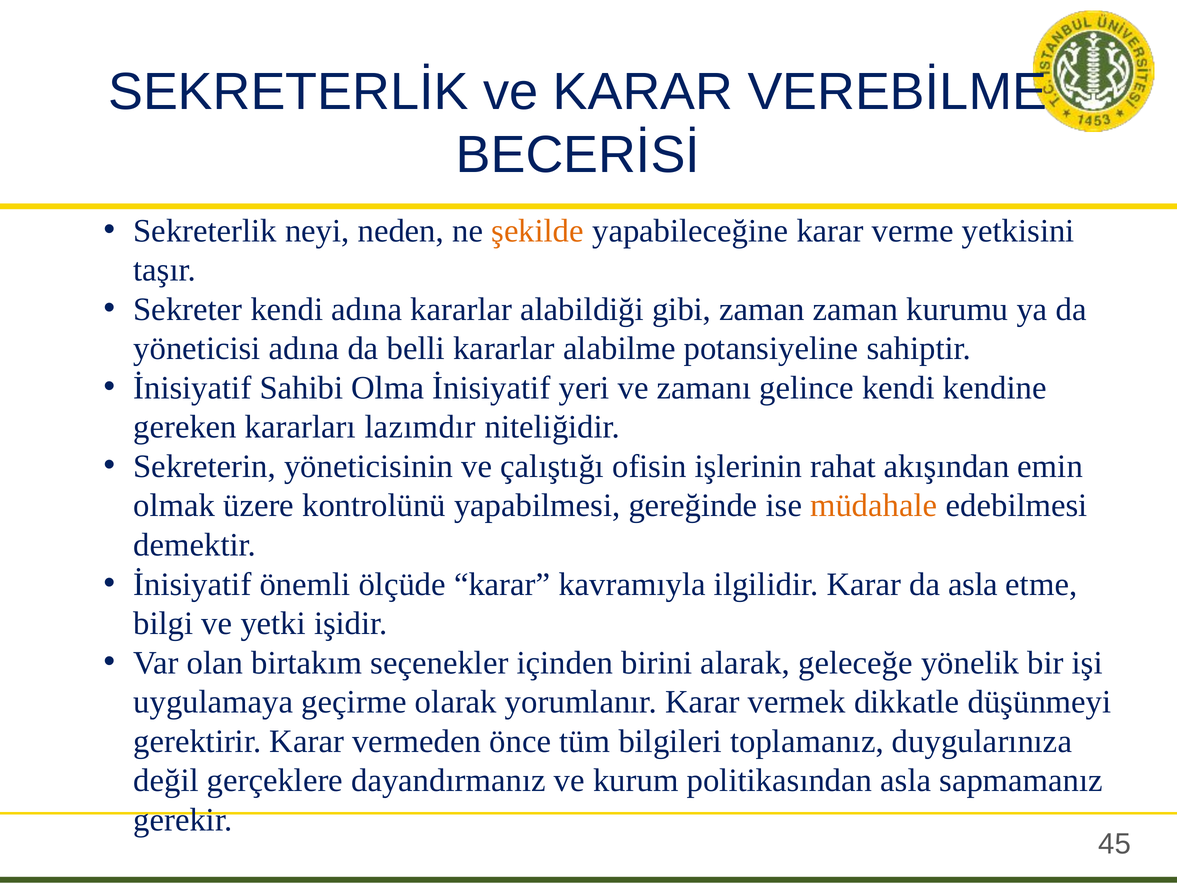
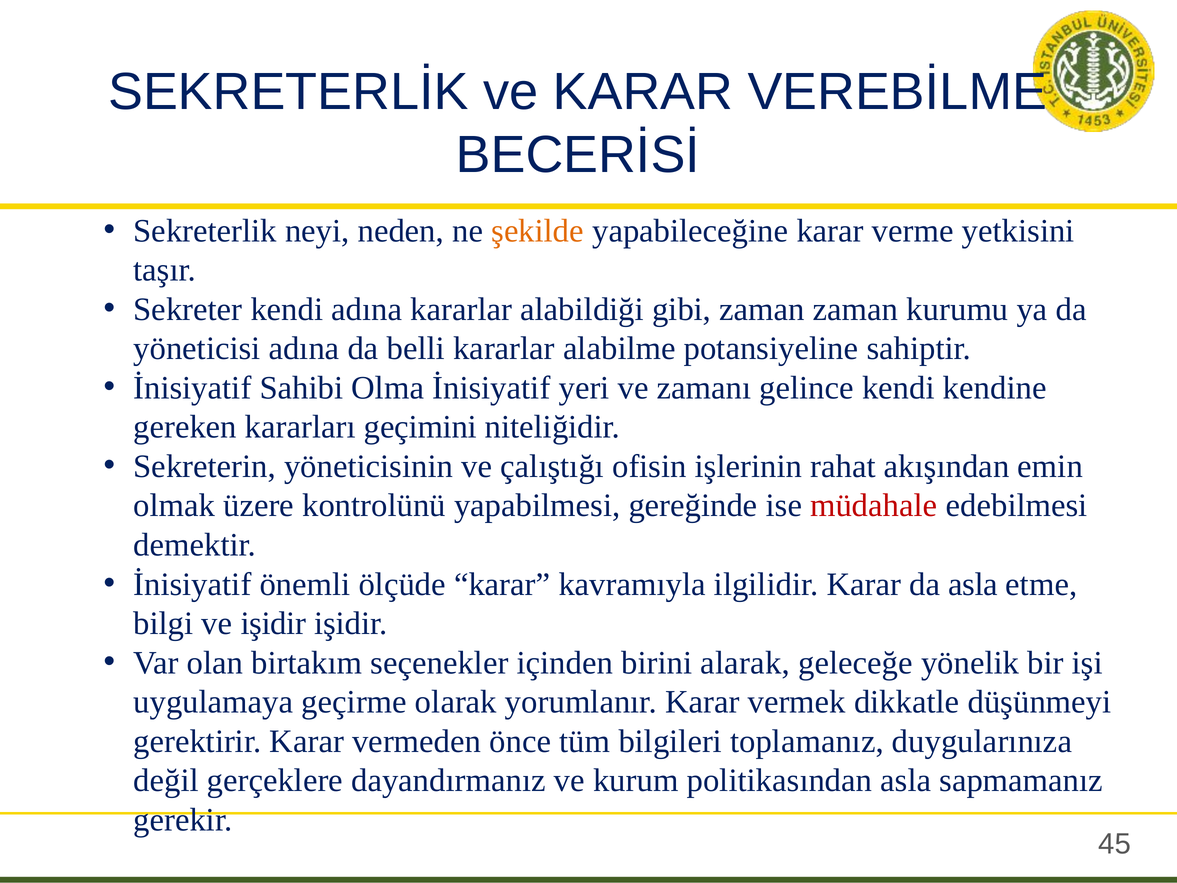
lazımdır: lazımdır -> geçimini (420, 427)
müdahale colour: orange -> red (874, 506)
ve yetki: yetki -> işidir (273, 623)
